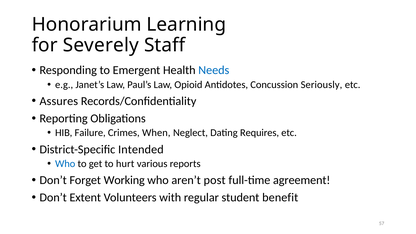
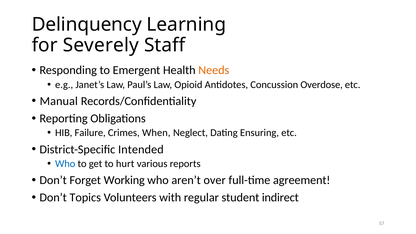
Honorarium: Honorarium -> Delinquency (87, 25)
Needs colour: blue -> orange (214, 70)
Seriously: Seriously -> Overdose (322, 85)
Assures: Assures -> Manual (59, 101)
Requires: Requires -> Ensuring (259, 133)
post: post -> over (215, 180)
Extent: Extent -> Topics (85, 198)
benefit: benefit -> indirect (280, 198)
